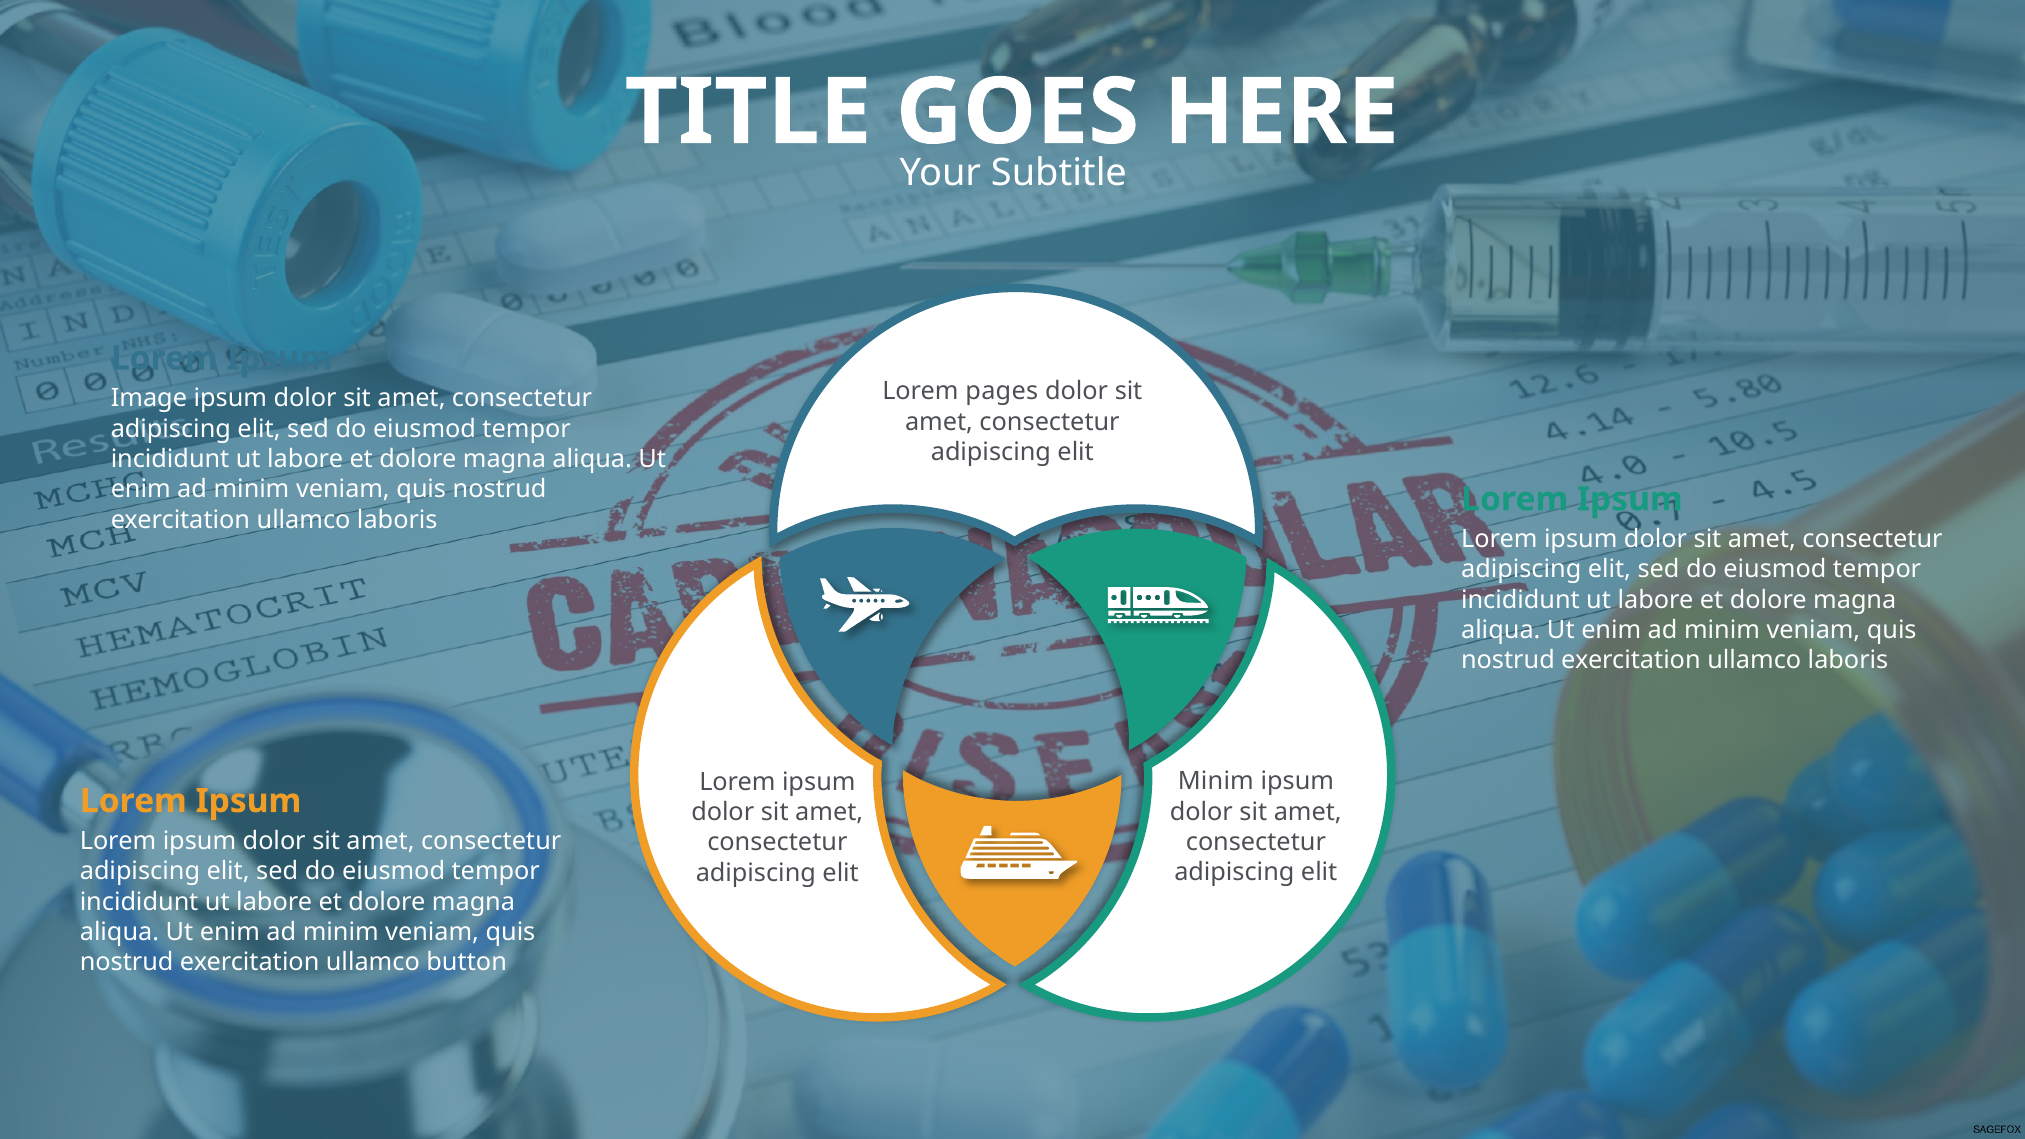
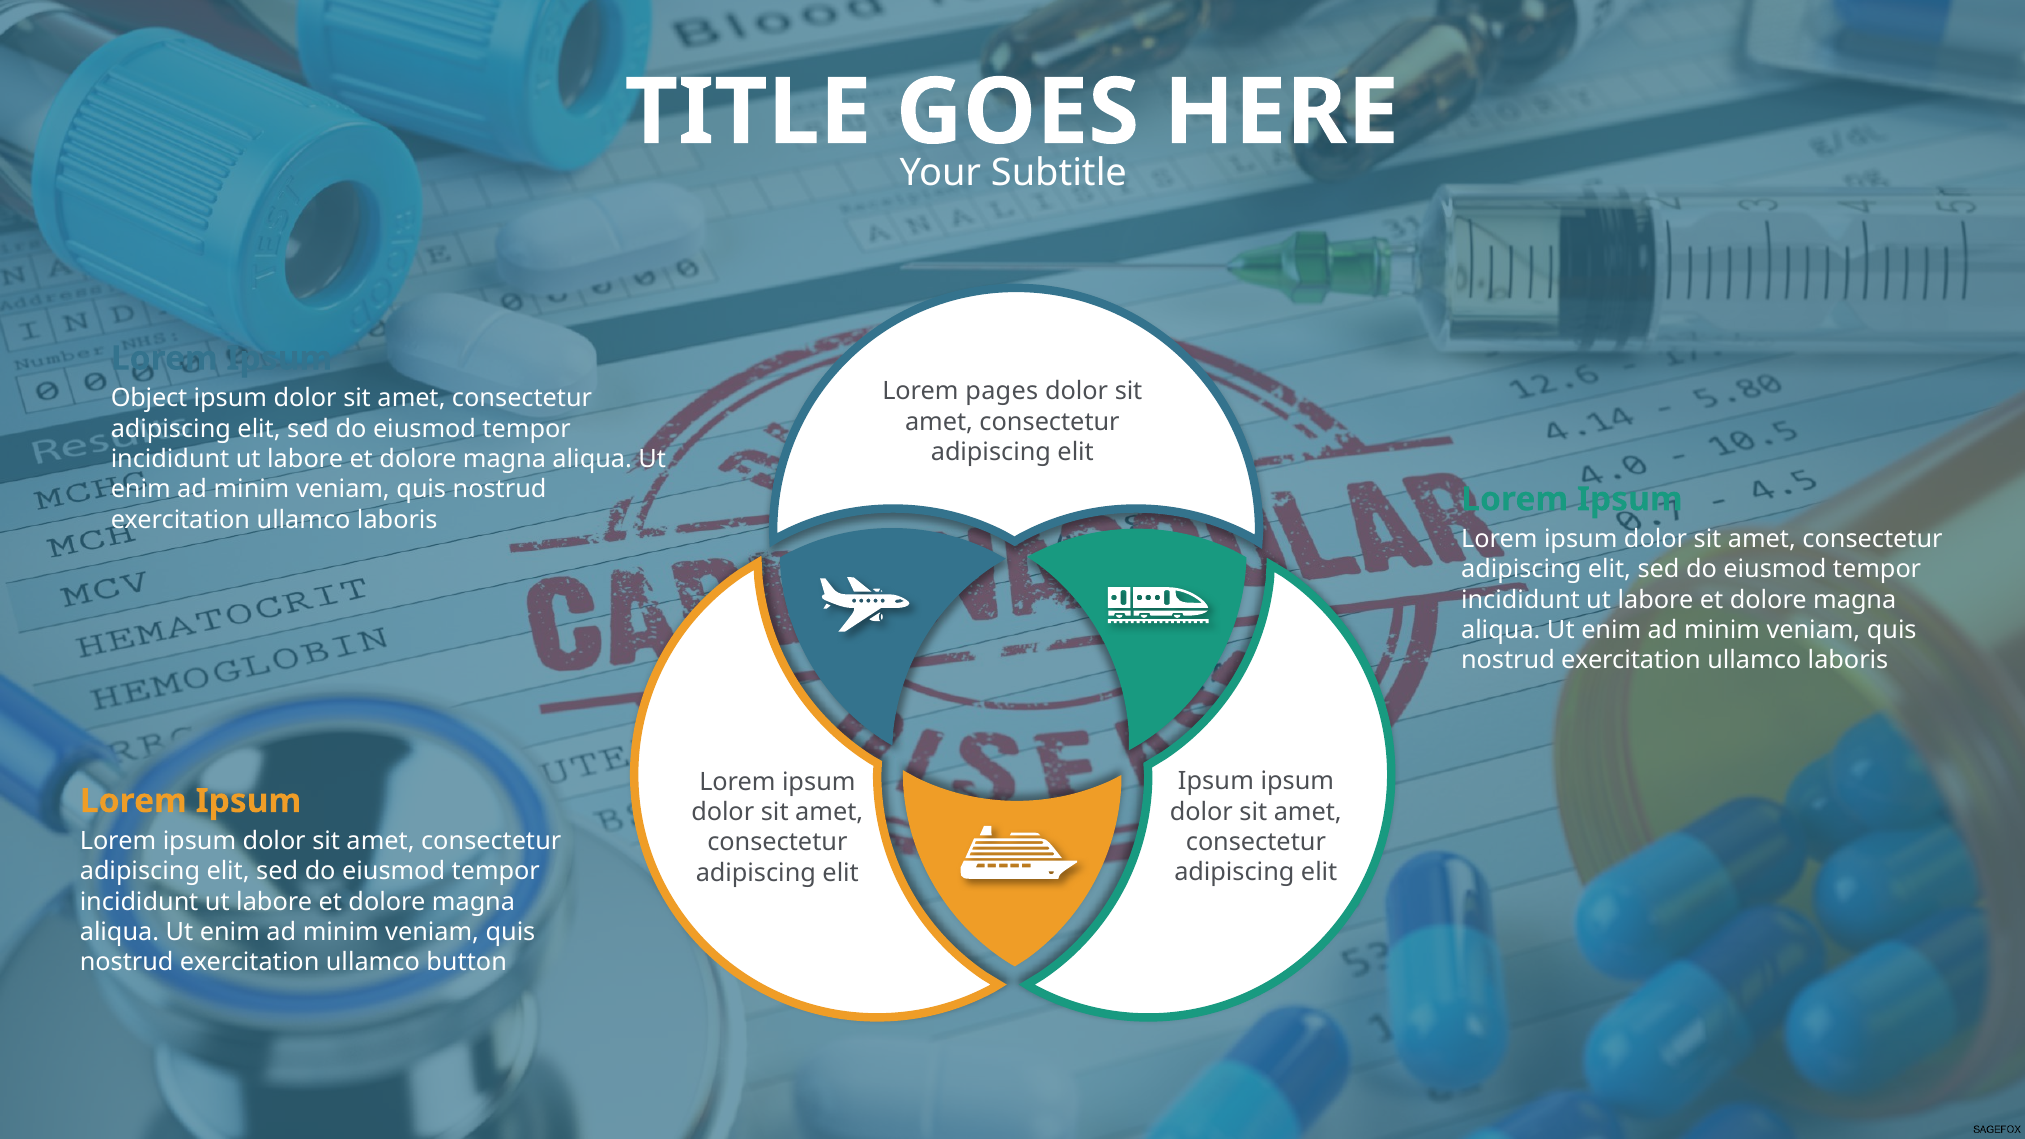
Image: Image -> Object (149, 398)
Minim: Minim -> Ipsum (1216, 781)
